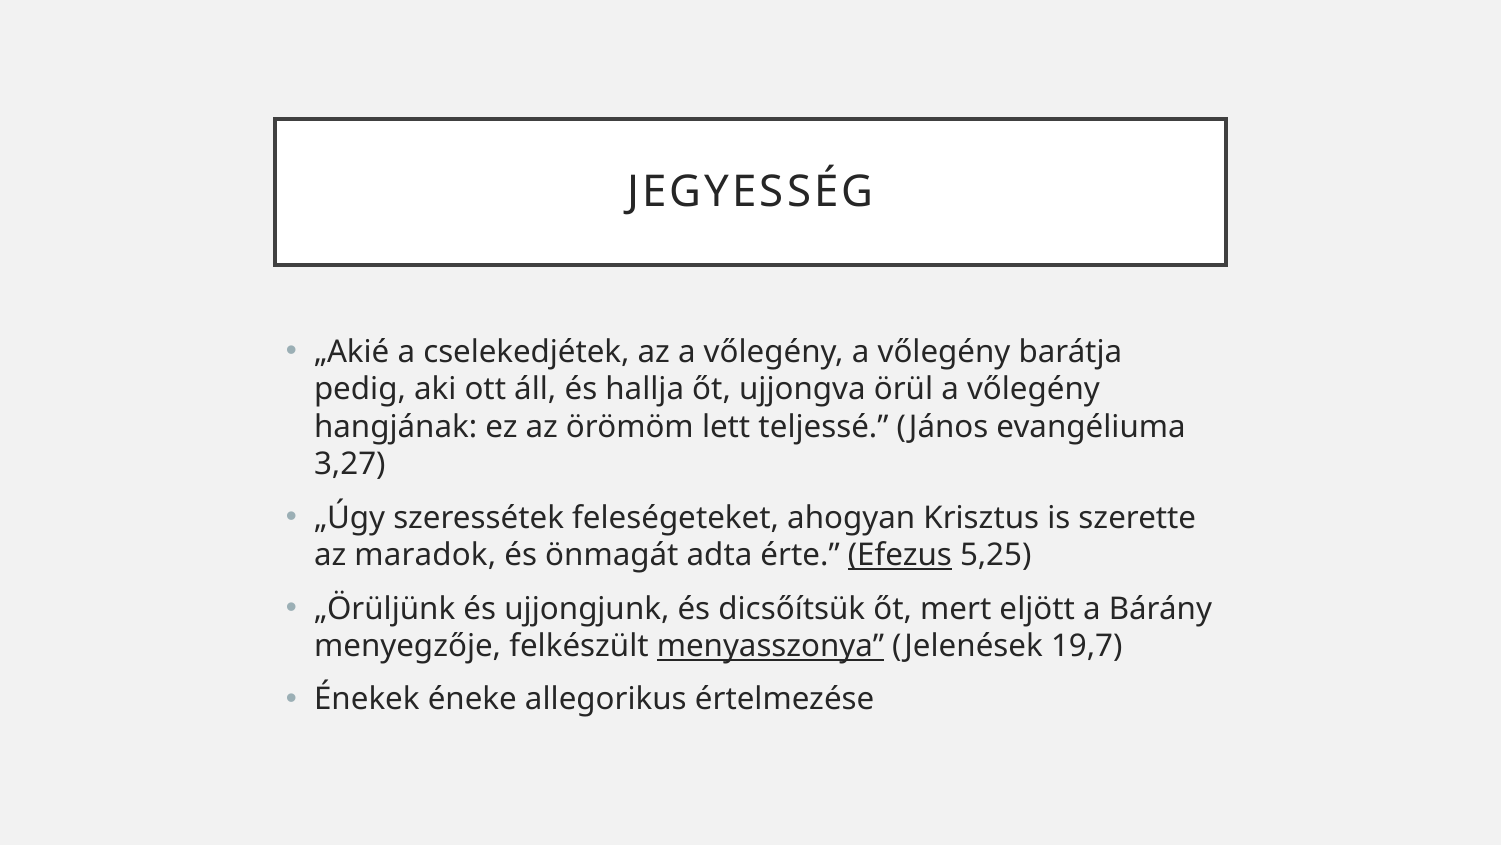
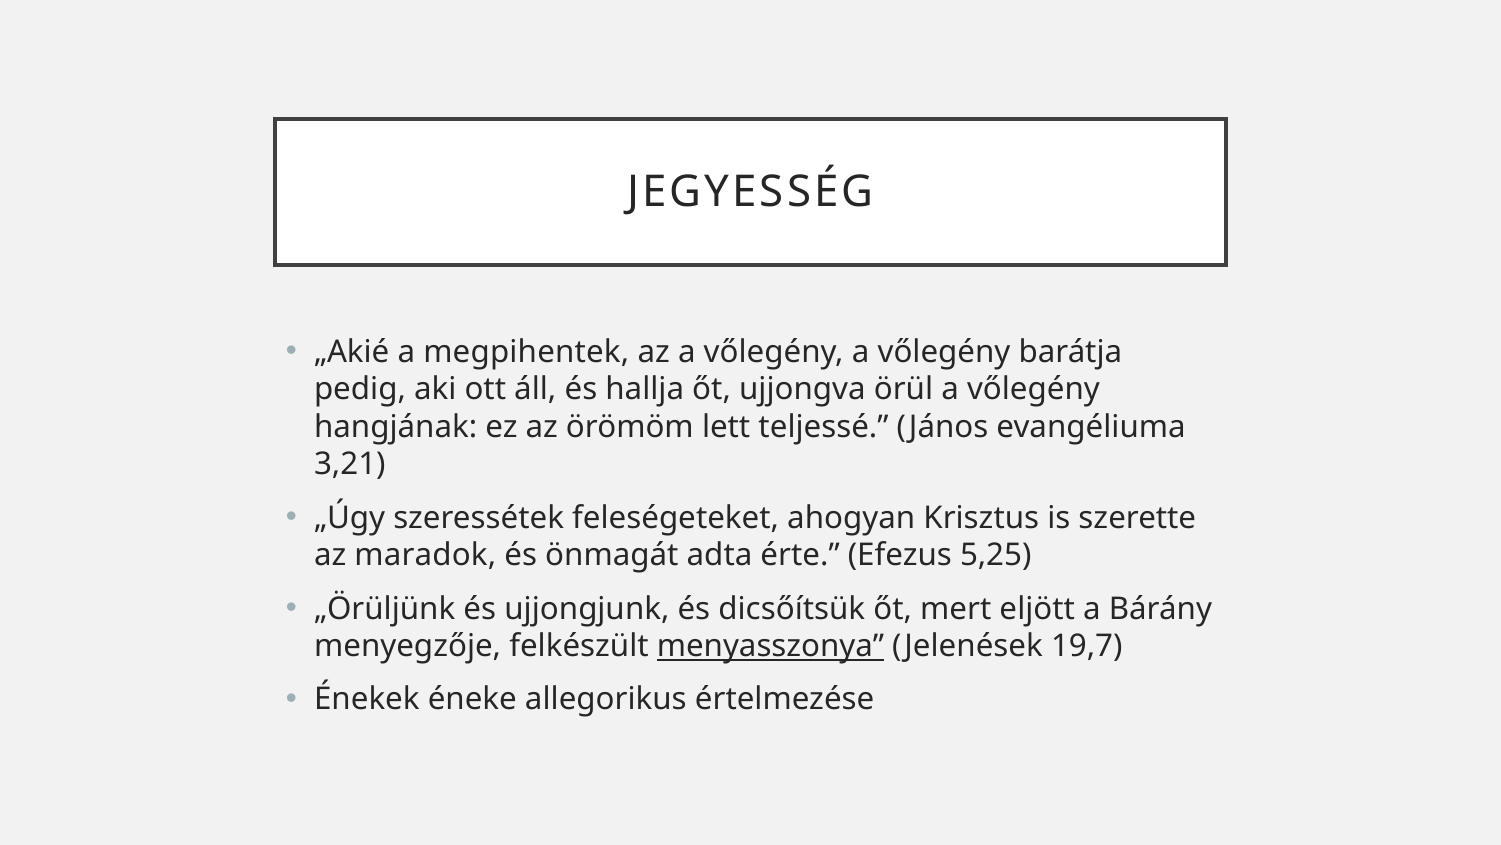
cselekedjétek: cselekedjétek -> megpihentek (526, 351)
3,27: 3,27 -> 3,21 (350, 464)
Efezus underline: present -> none (900, 555)
